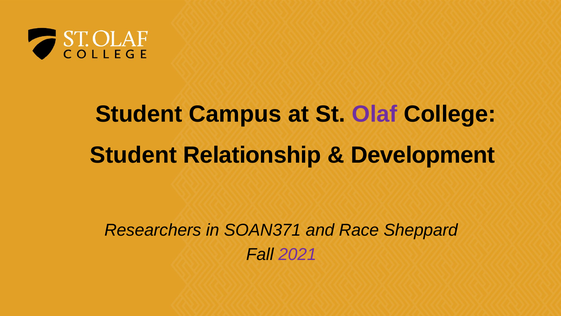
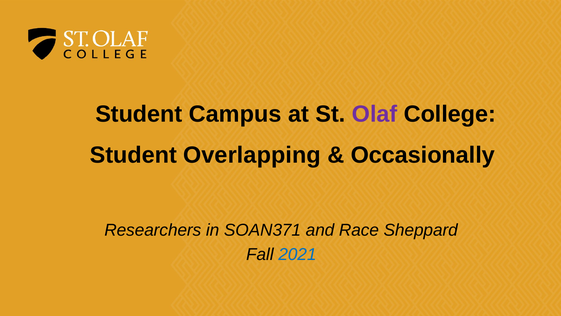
Relationship: Relationship -> Overlapping (252, 155)
Development: Development -> Occasionally (423, 155)
2021 colour: purple -> blue (297, 254)
